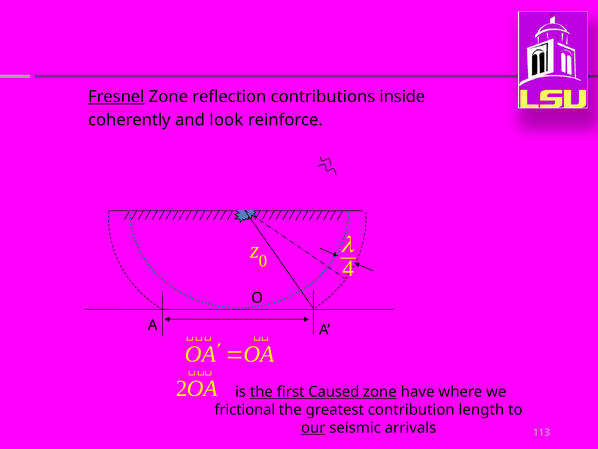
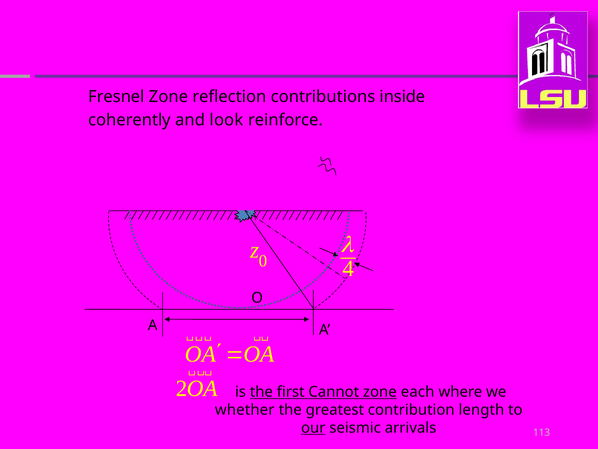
Fresnel underline: present -> none (116, 97)
Caused: Caused -> Cannot (334, 392)
have: have -> each (418, 392)
frictional: frictional -> whether (245, 409)
